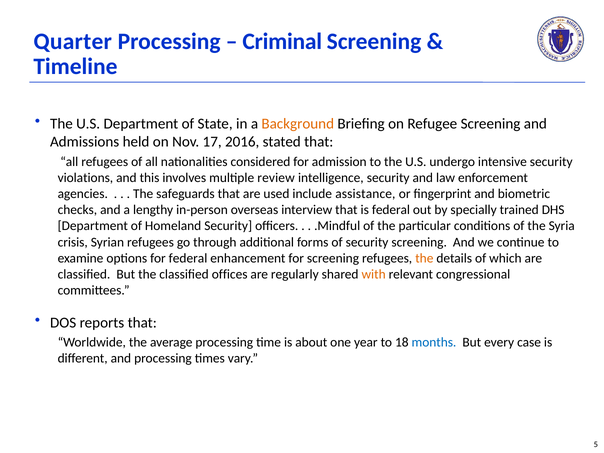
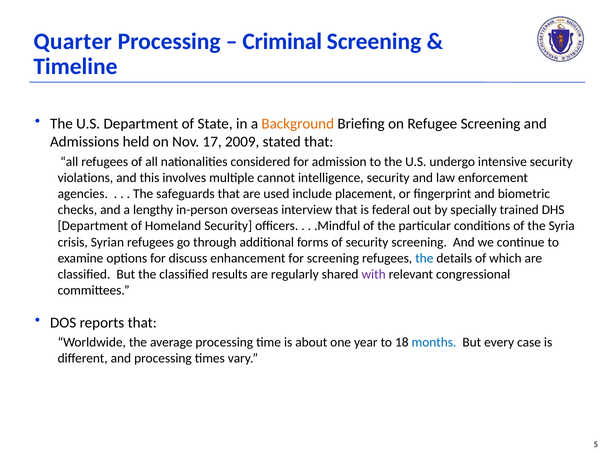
2016: 2016 -> 2009 (242, 142)
review: review -> cannot (276, 178)
assistance: assistance -> placement (365, 194)
for federal: federal -> discuss (188, 258)
the colour: orange -> blue (424, 258)
offices: offices -> results (230, 274)
with colour: orange -> purple (374, 274)
